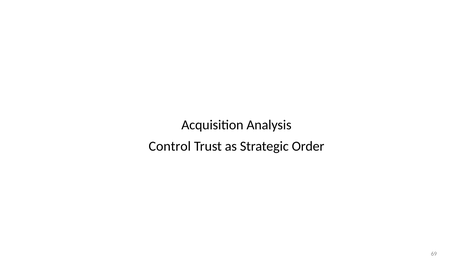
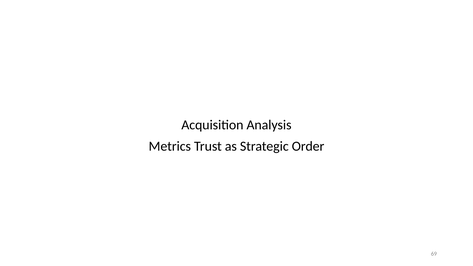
Control: Control -> Metrics (170, 146)
